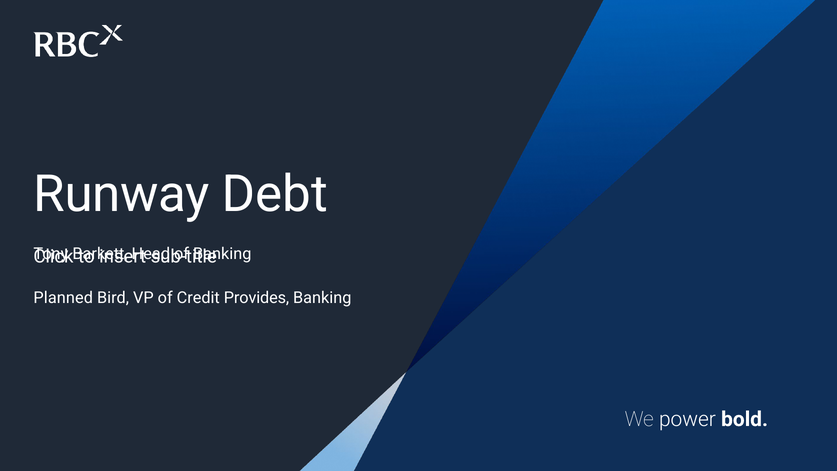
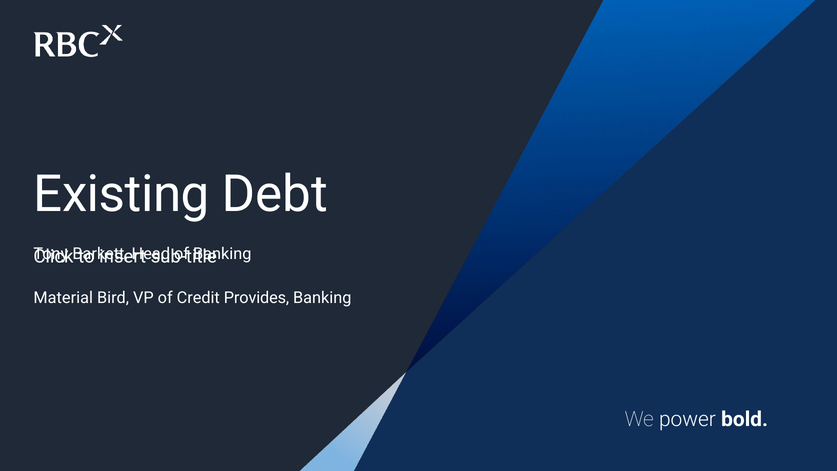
Runway: Runway -> Existing (122, 194)
Planned: Planned -> Material (63, 298)
